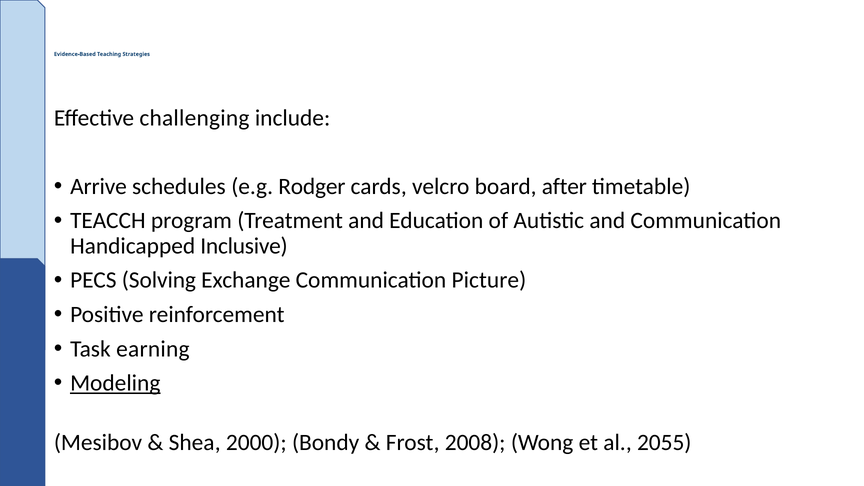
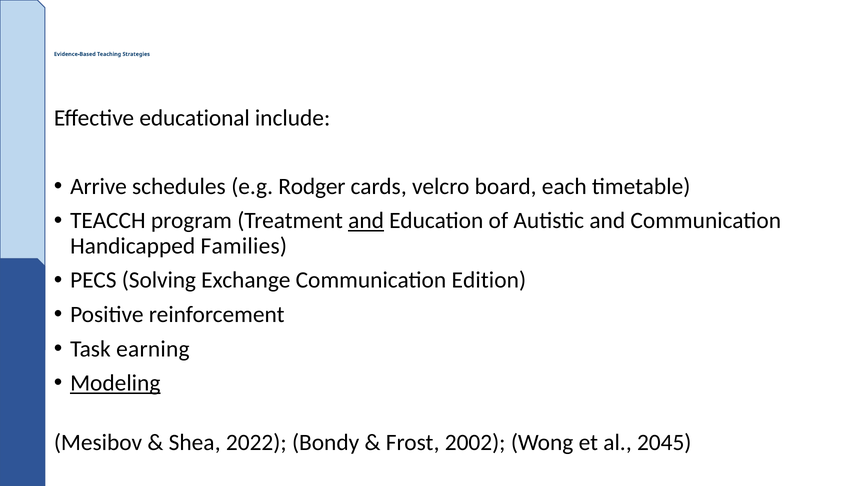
challenging: challenging -> educational (195, 118)
after: after -> each (564, 186)
and underline: none -> present (366, 221)
Inclusive: Inclusive -> Families (244, 246)
Picture: Picture -> Edition (489, 280)
2000: 2000 -> 2022 (256, 443)
2008: 2008 -> 2002 (475, 443)
2055: 2055 -> 2045 (664, 443)
